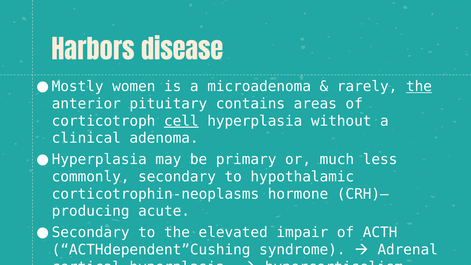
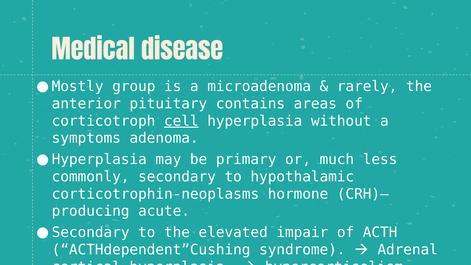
Harbors: Harbors -> Medical (93, 51)
women: women -> group (134, 86)
the underline: present -> none (419, 86)
clinical: clinical -> symptoms (86, 138)
